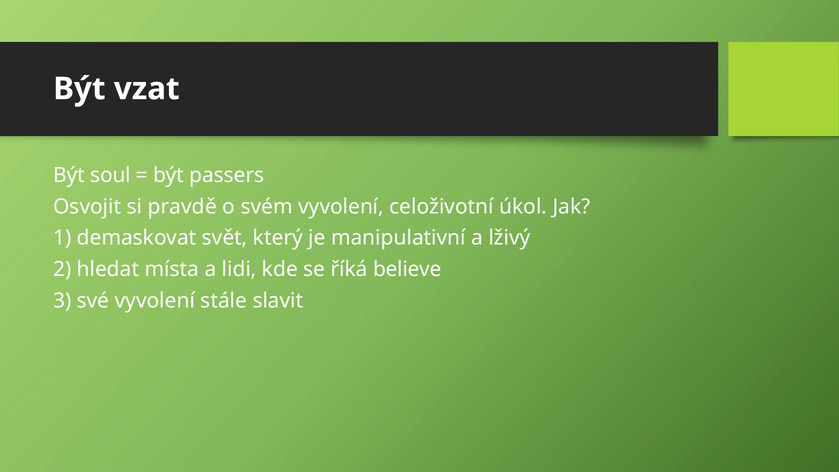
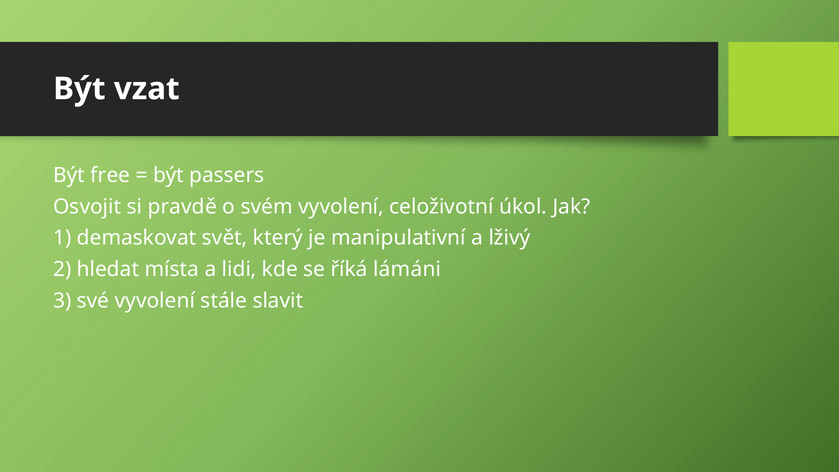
soul: soul -> free (110, 175)
believe: believe -> lámáni (407, 269)
